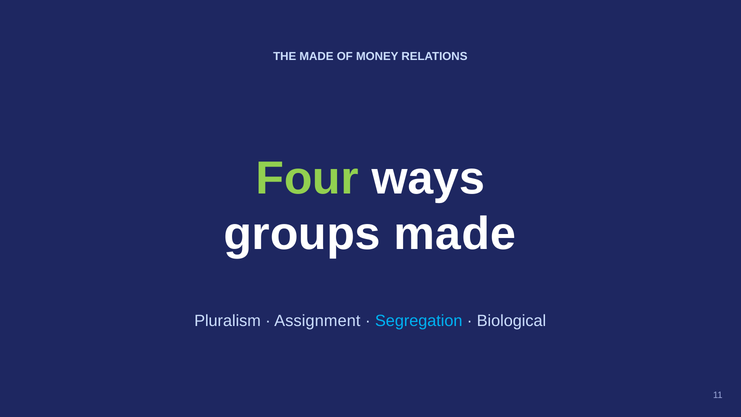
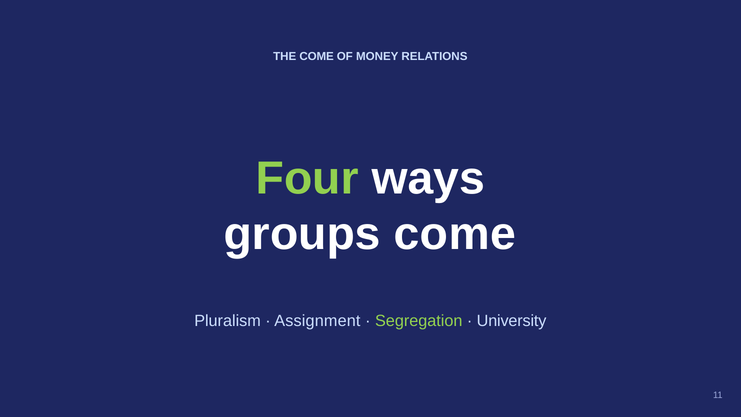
THE MADE: MADE -> COME (317, 56)
groups made: made -> come (455, 234)
Segregation colour: light blue -> light green (419, 321)
Biological: Biological -> University (512, 321)
